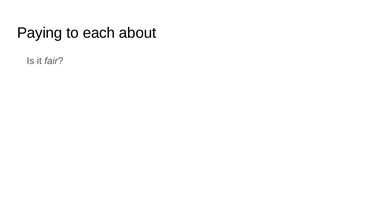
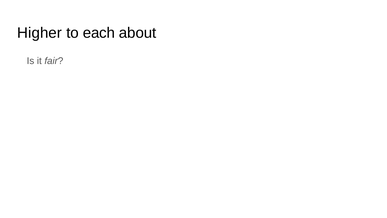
Paying: Paying -> Higher (40, 33)
